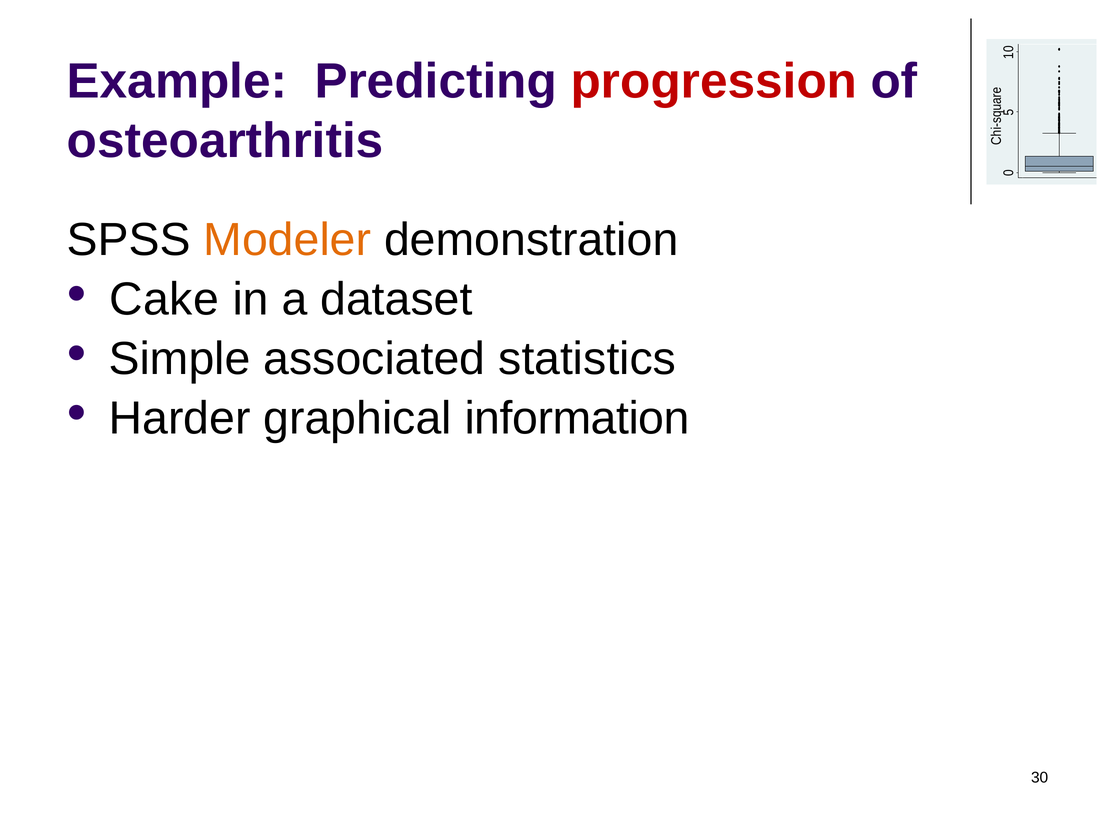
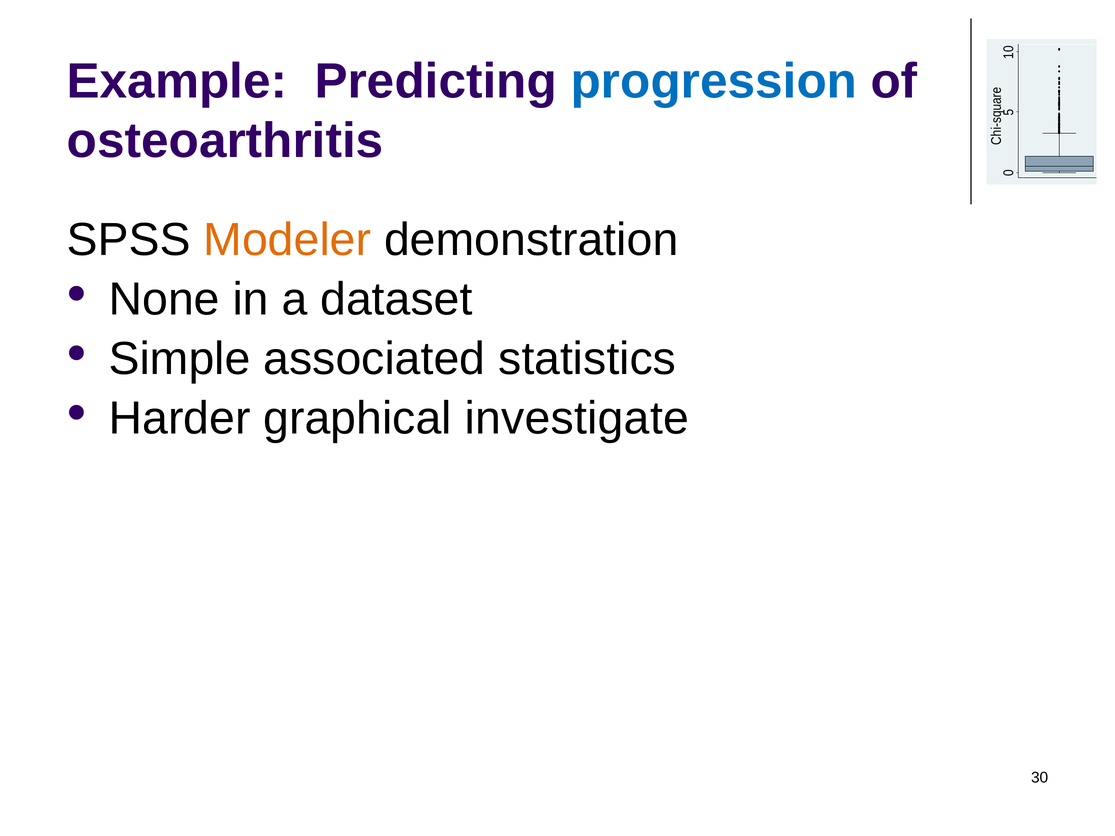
progression colour: red -> blue (714, 81)
Cake: Cake -> None (164, 300)
information: information -> investigate (577, 418)
